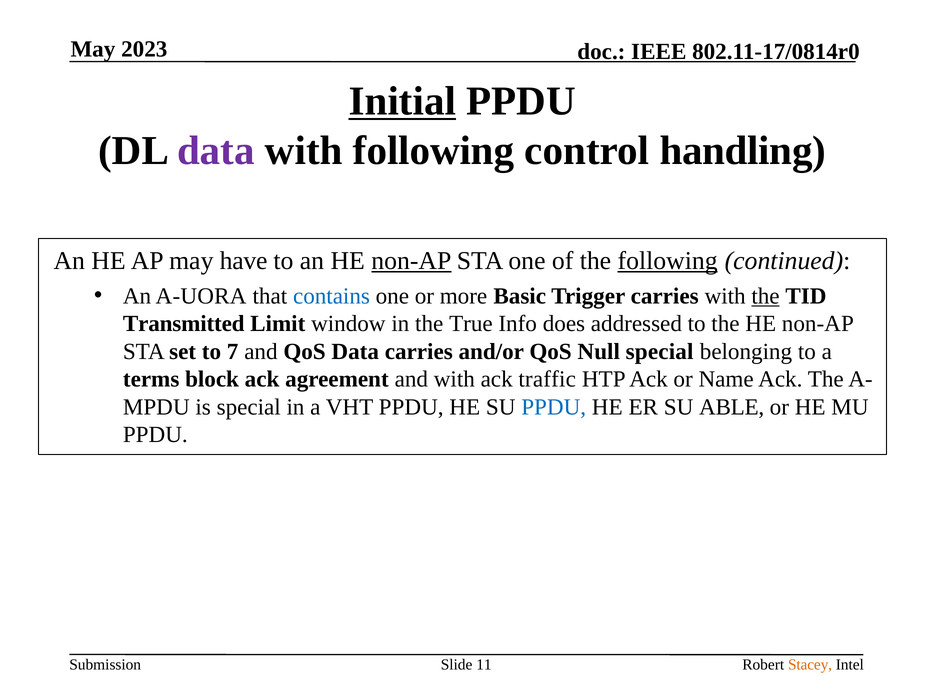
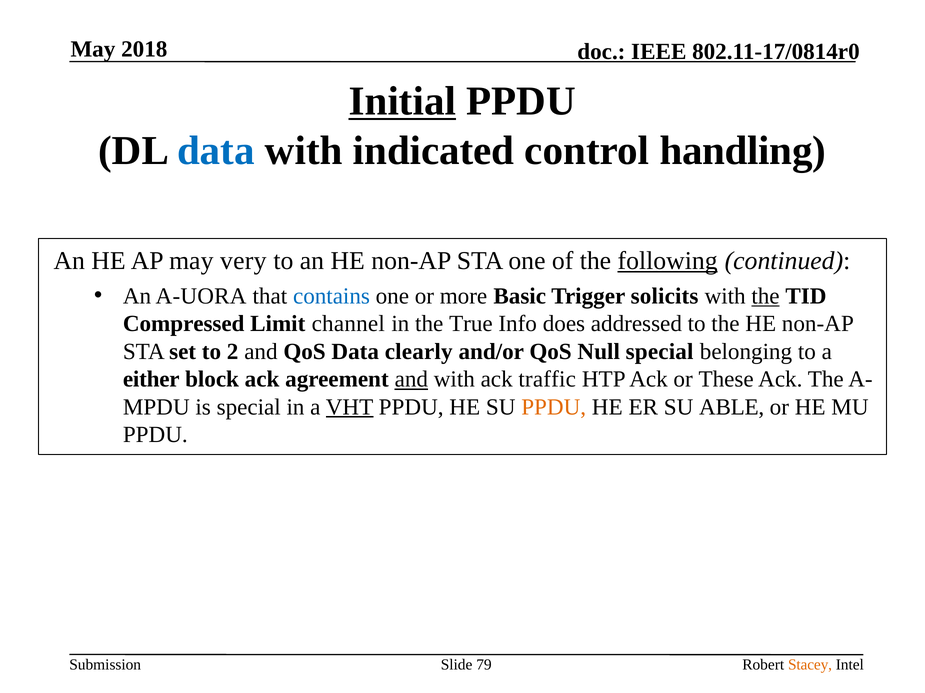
2023: 2023 -> 2018 (144, 49)
data colour: purple -> blue (216, 151)
with following: following -> indicated (434, 151)
have: have -> very (243, 261)
non-AP underline: present -> none (411, 261)
Trigger carries: carries -> solicits (665, 296)
Transmitted: Transmitted -> Compressed (184, 324)
window: window -> channel (348, 324)
7: 7 -> 2 (233, 352)
Data carries: carries -> clearly (419, 352)
terms: terms -> either (151, 380)
and underline: none -> present (411, 380)
Name: Name -> These (726, 380)
VHT underline: none -> present (350, 407)
PPDU colour: blue -> orange (554, 407)
11: 11 -> 79 (484, 665)
